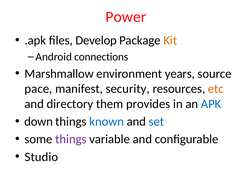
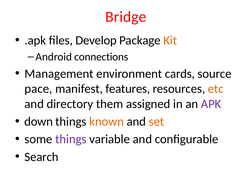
Power: Power -> Bridge (126, 17)
Marshmallow: Marshmallow -> Management (59, 74)
years: years -> cards (180, 74)
security: security -> features (128, 89)
provides: provides -> assigned (148, 104)
APK colour: blue -> purple (211, 104)
known colour: blue -> orange (107, 122)
set colour: blue -> orange (156, 122)
Studio: Studio -> Search (42, 157)
